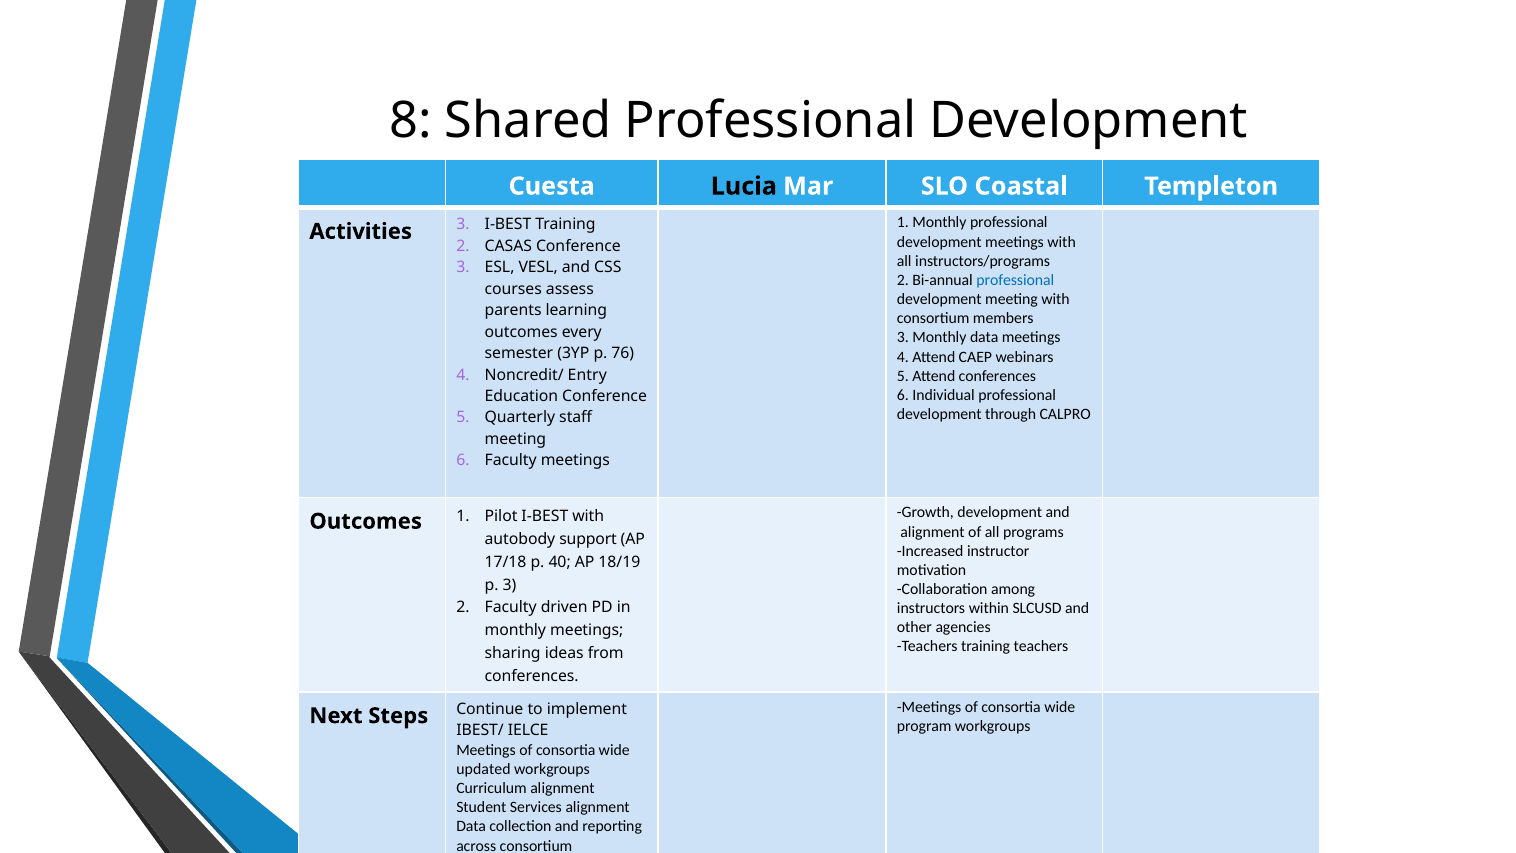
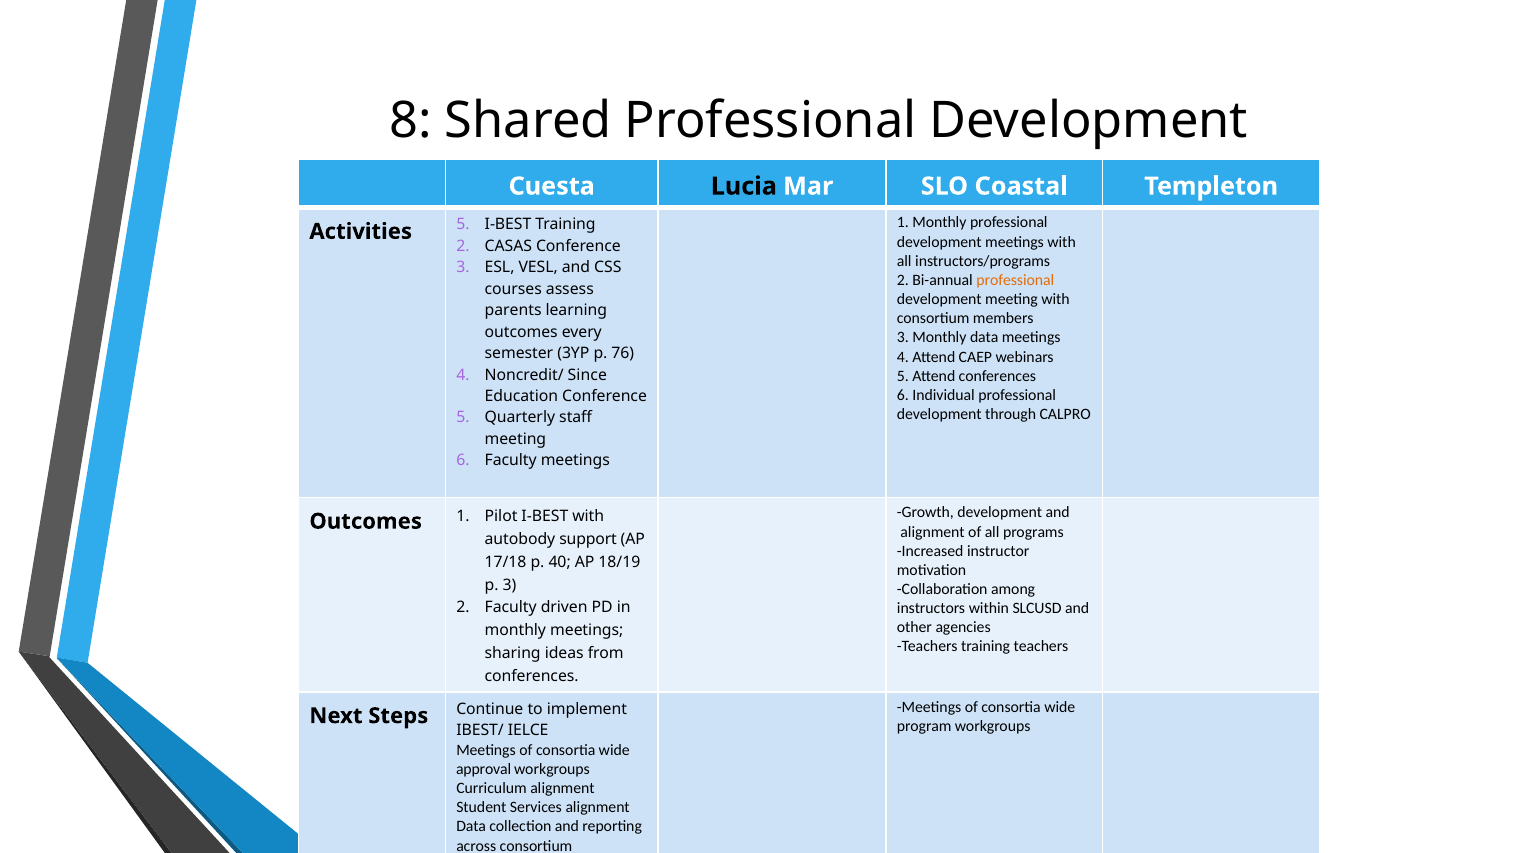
Activities 3: 3 -> 5 (463, 225)
professional colour: blue -> orange (1015, 280)
Entry: Entry -> Since (587, 375)
updated: updated -> approval (484, 769)
